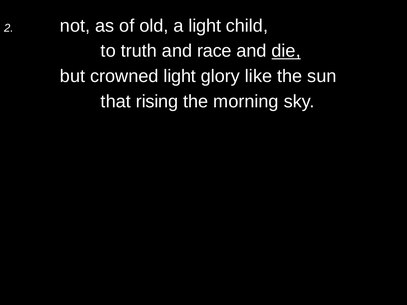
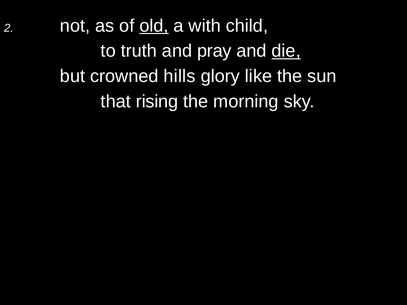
old underline: none -> present (154, 26)
a light: light -> with (205, 26)
race: race -> pray (214, 51)
crowned light: light -> hills (180, 76)
